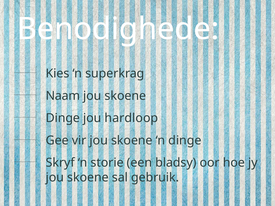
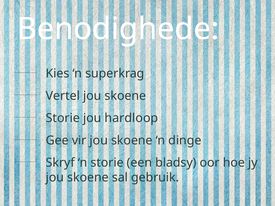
Naam: Naam -> Vertel (63, 96)
Dinge: Dinge -> Storie (63, 118)
